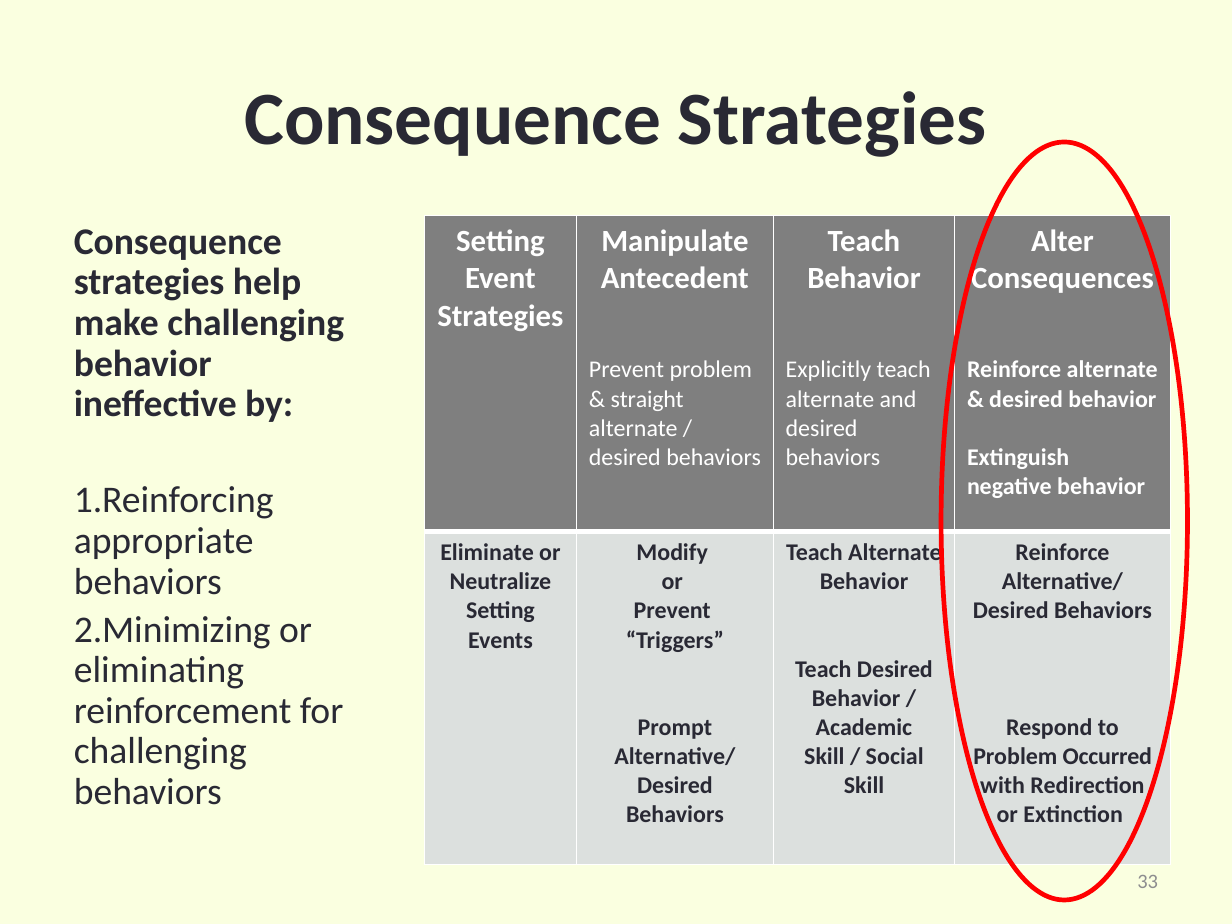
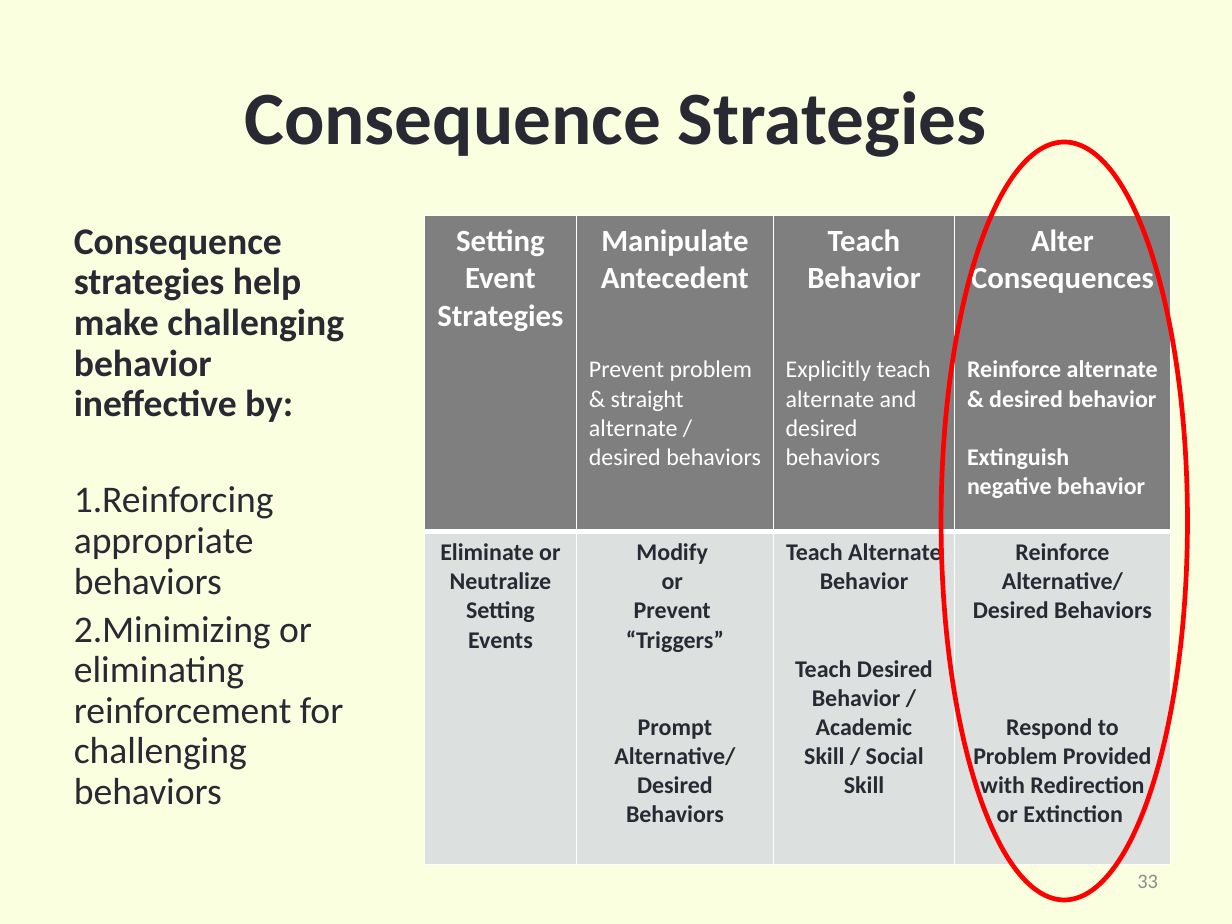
Occurred: Occurred -> Provided (1107, 757)
